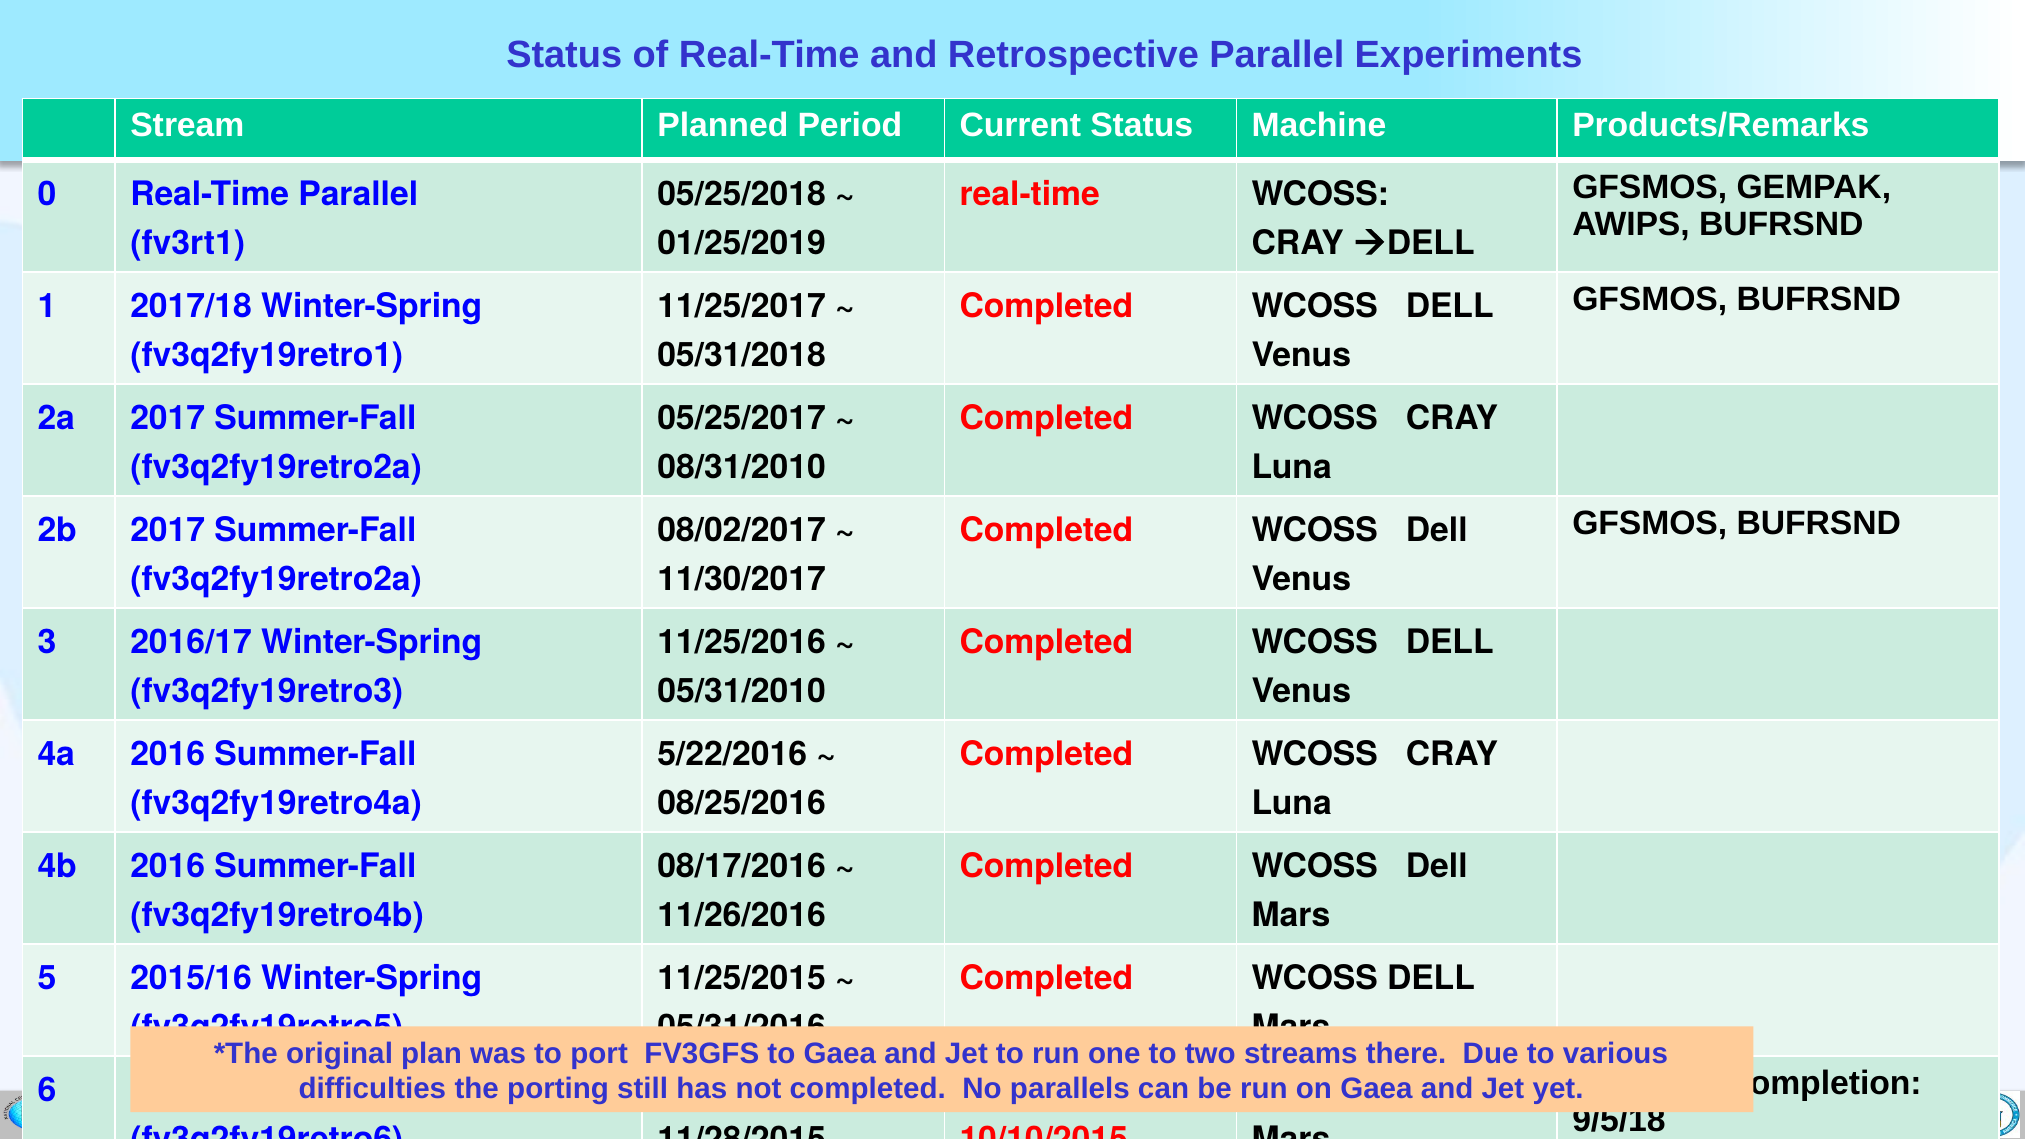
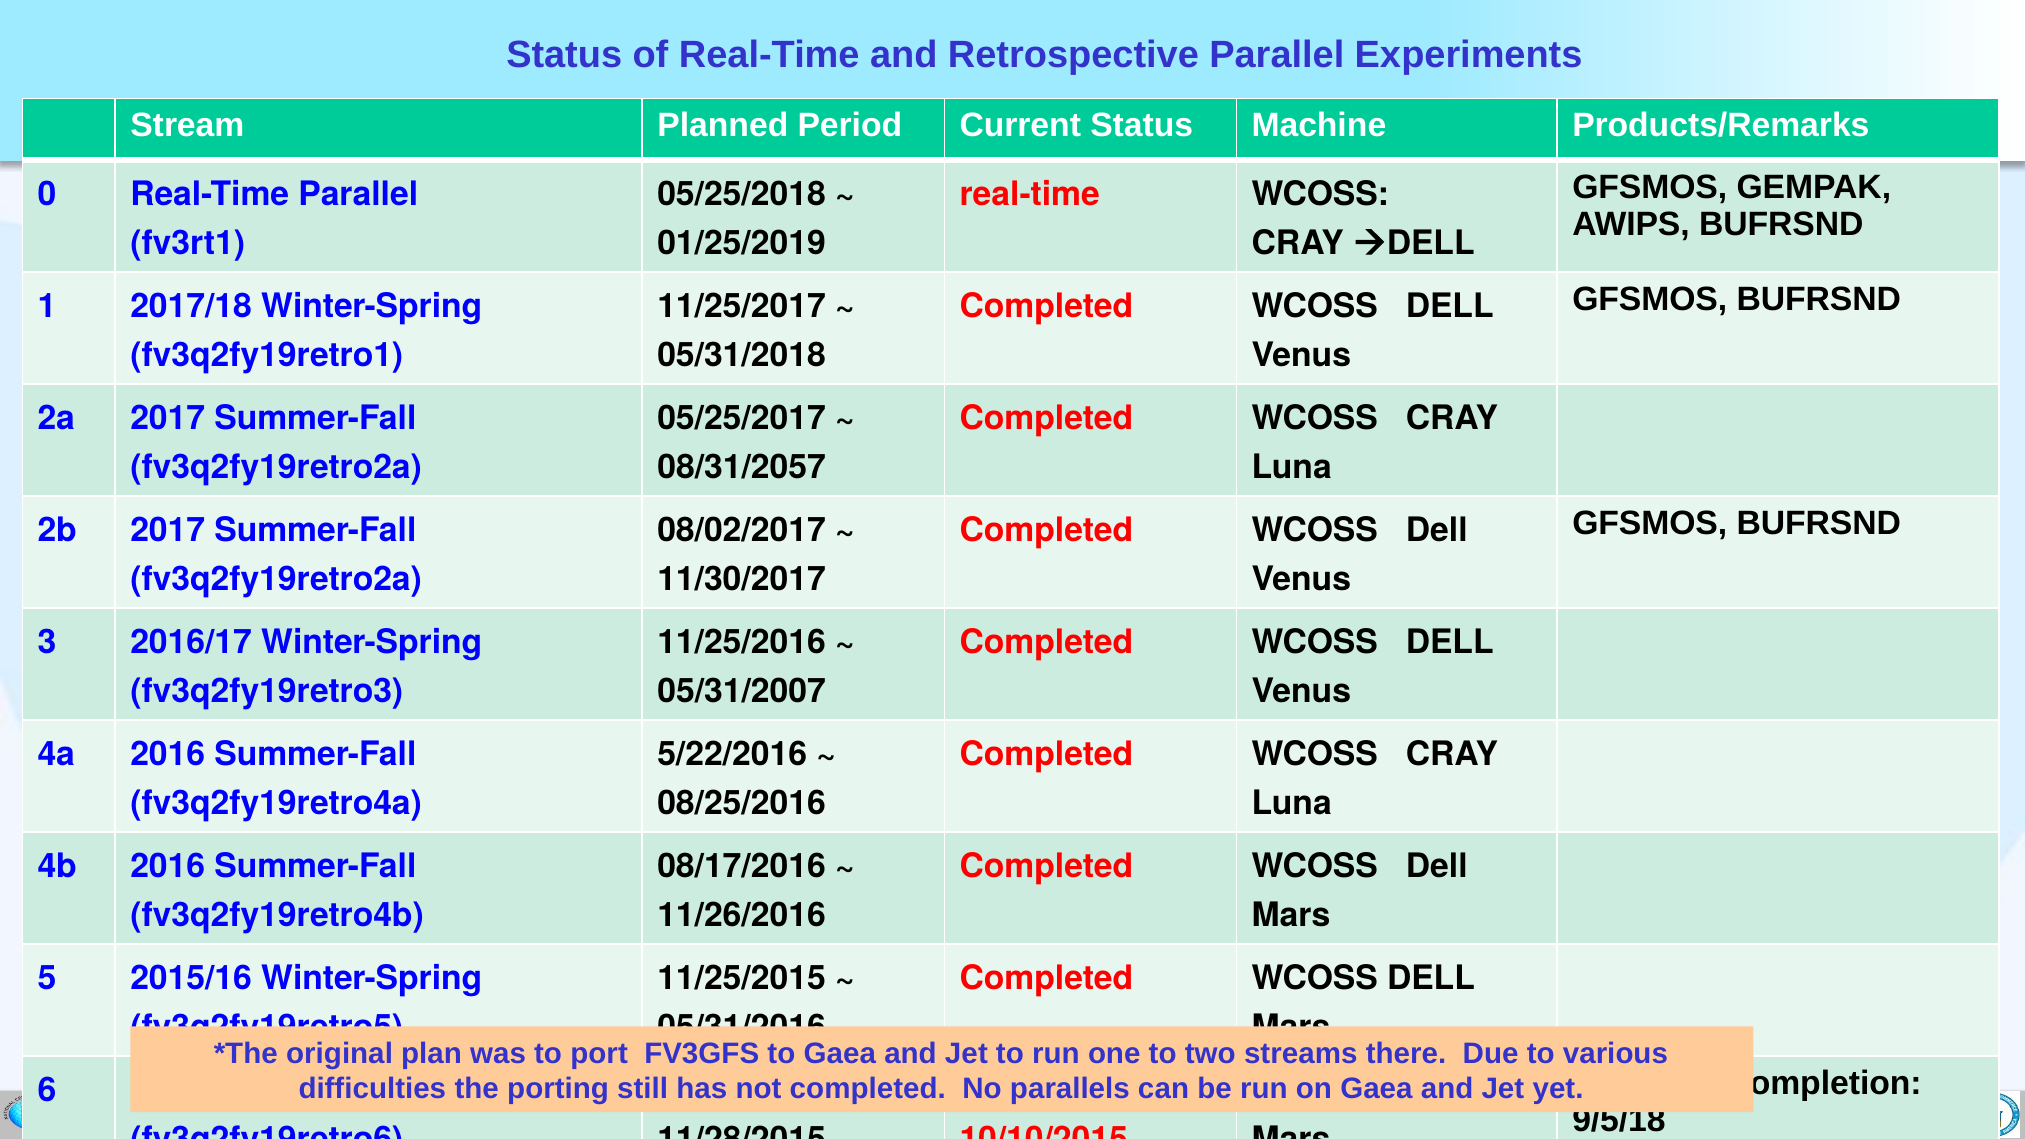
08/31/2010: 08/31/2010 -> 08/31/2057 (742, 467)
05/31/2010: 05/31/2010 -> 05/31/2007 (742, 691)
